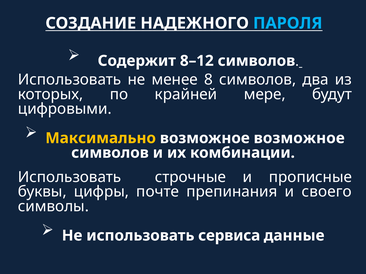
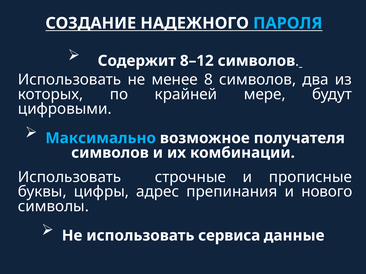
Максимально colour: yellow -> light blue (101, 138)
возможное возможное: возможное -> получателя (299, 138)
почте: почте -> адрес (158, 192)
своего: своего -> нового (327, 192)
